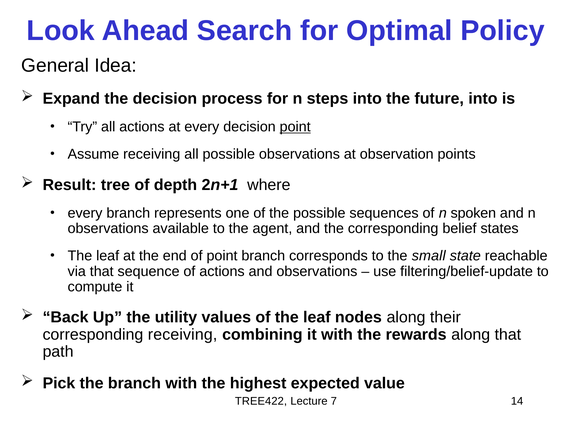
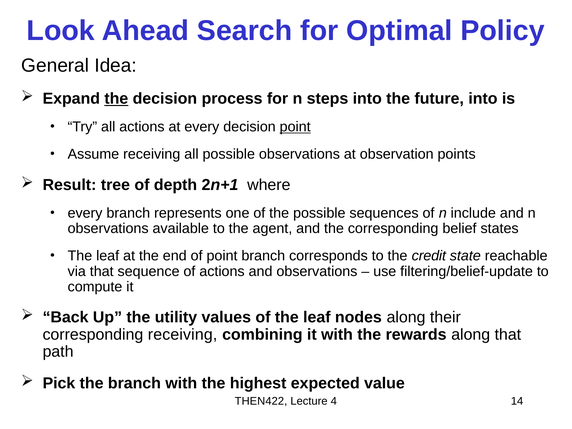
the underline: none -> present (116, 99)
spoken: spoken -> include (473, 213)
small: small -> credit (429, 256)
TREE422: TREE422 -> THEN422 (261, 401)
7: 7 -> 4 (334, 401)
